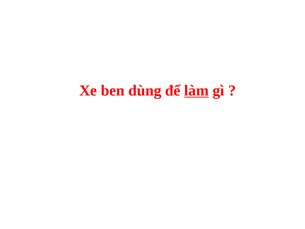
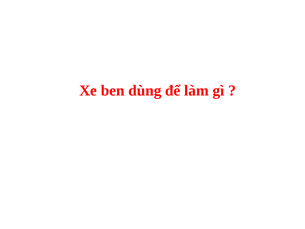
làm underline: present -> none (197, 91)
